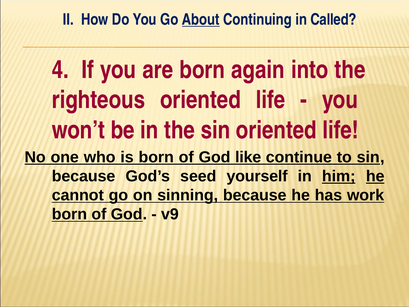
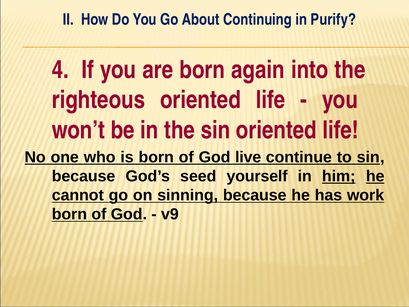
About underline: present -> none (201, 19)
Called: Called -> Purify (333, 19)
like: like -> live (248, 157)
